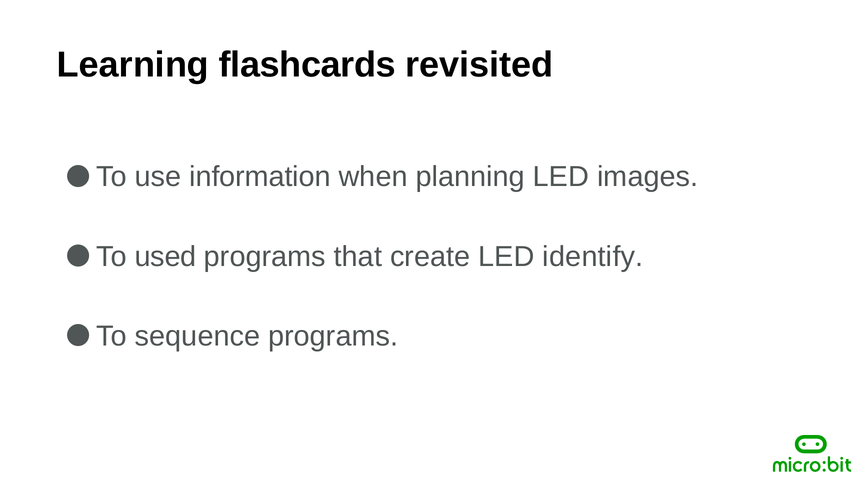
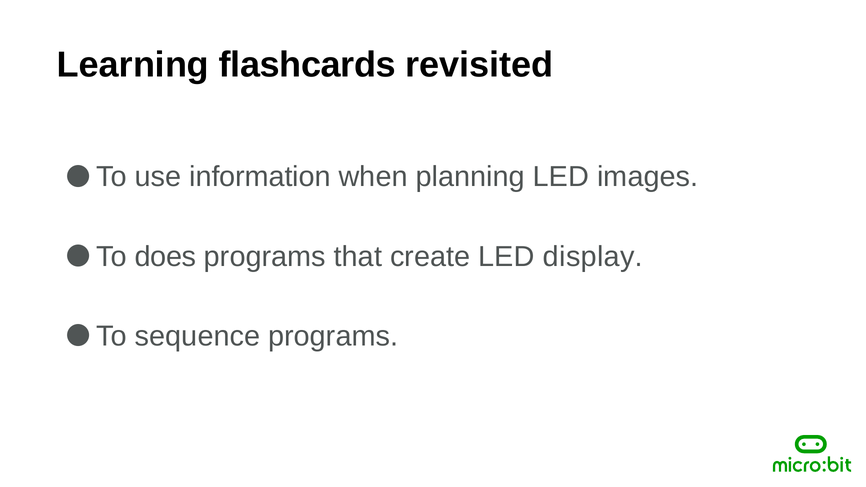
used: used -> does (165, 257)
identify: identify -> display (593, 257)
